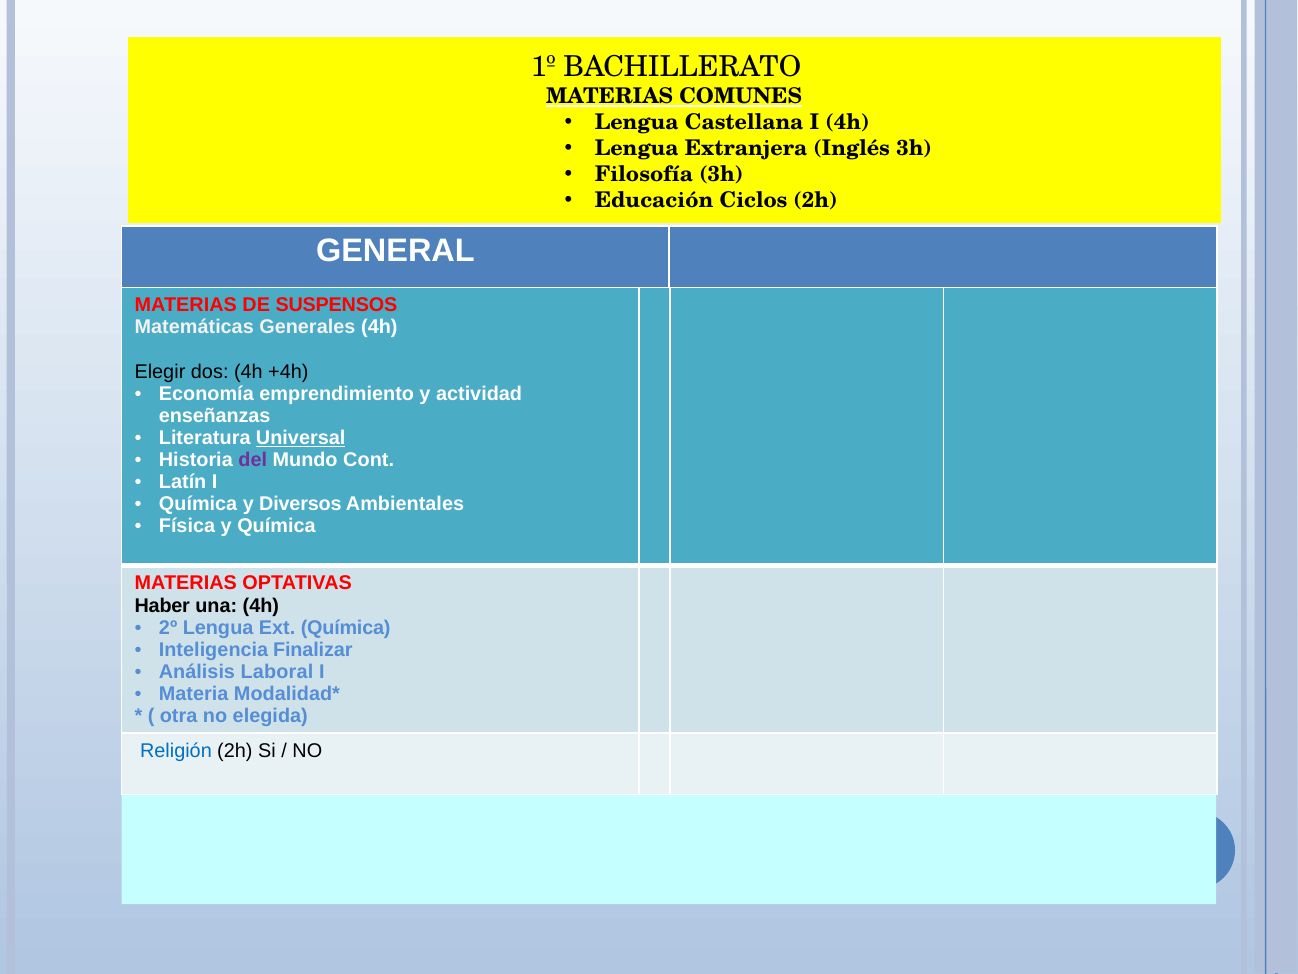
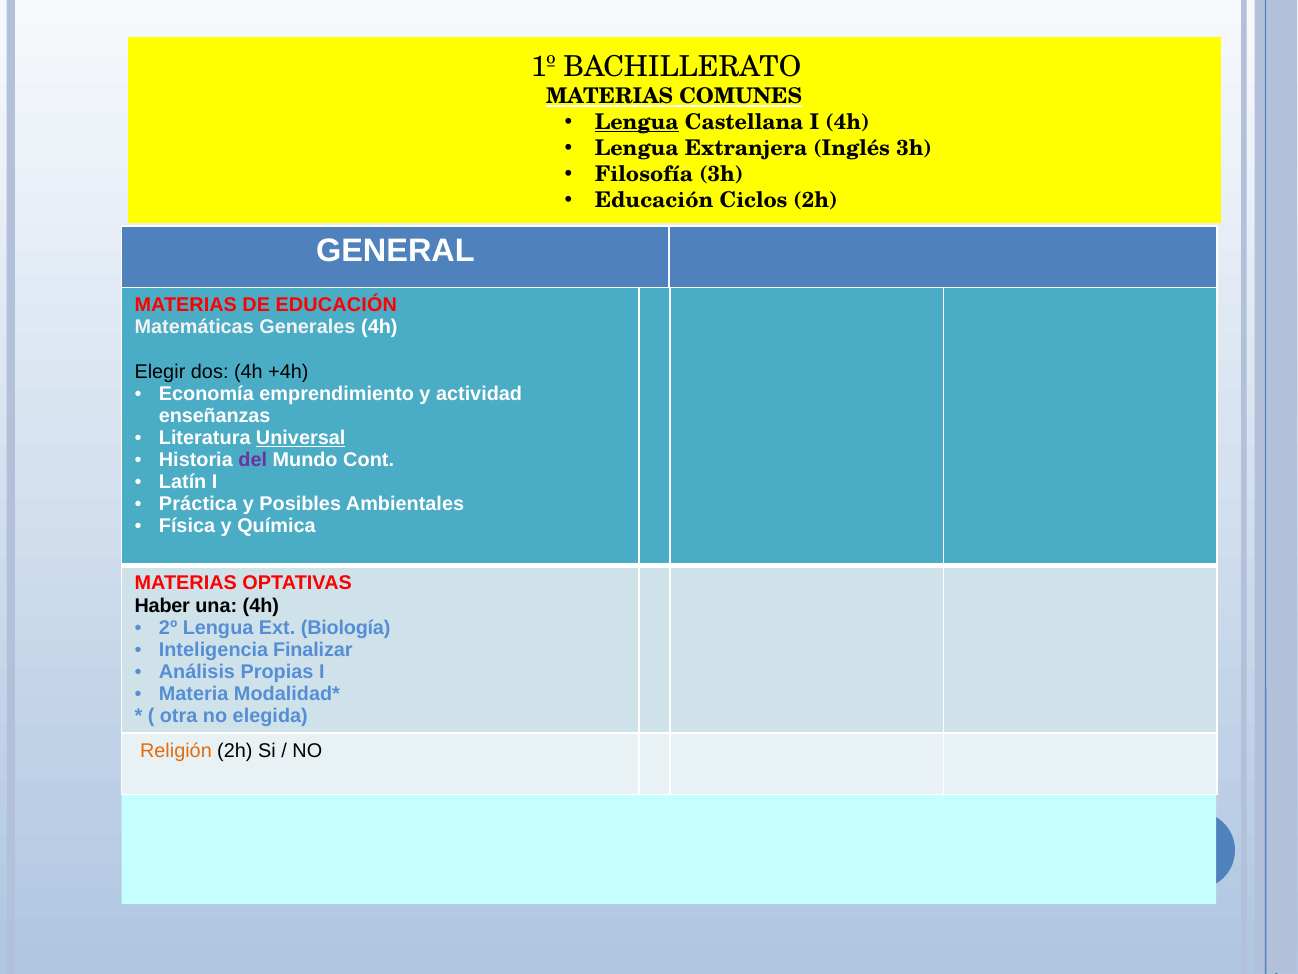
Lengua underline: none -> present (637, 122)
DE SUSPENSOS: SUSPENSOS -> EDUCACIÓN (336, 305)
Química: Química -> Práctica (198, 504)
Diversos: Diversos -> Posibles (300, 504)
Ext Química: Química -> Biología (346, 627)
Laboral: Laboral -> Propias (277, 671)
Religión colour: blue -> orange (176, 751)
